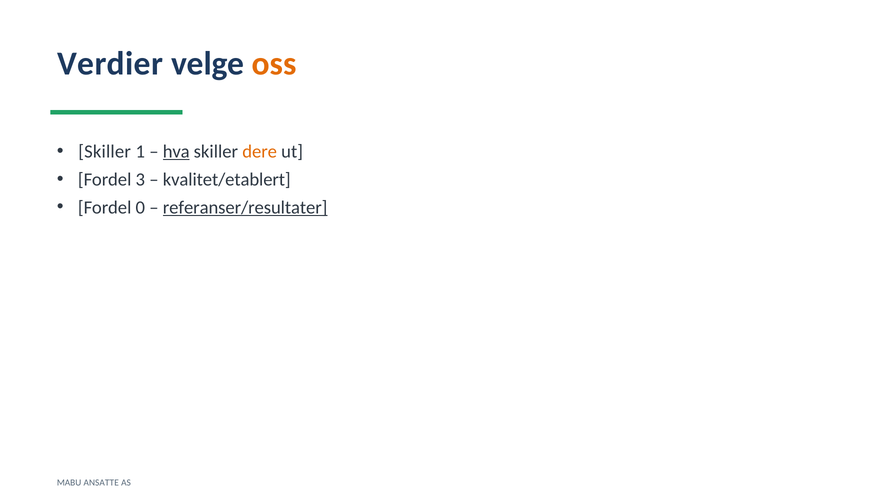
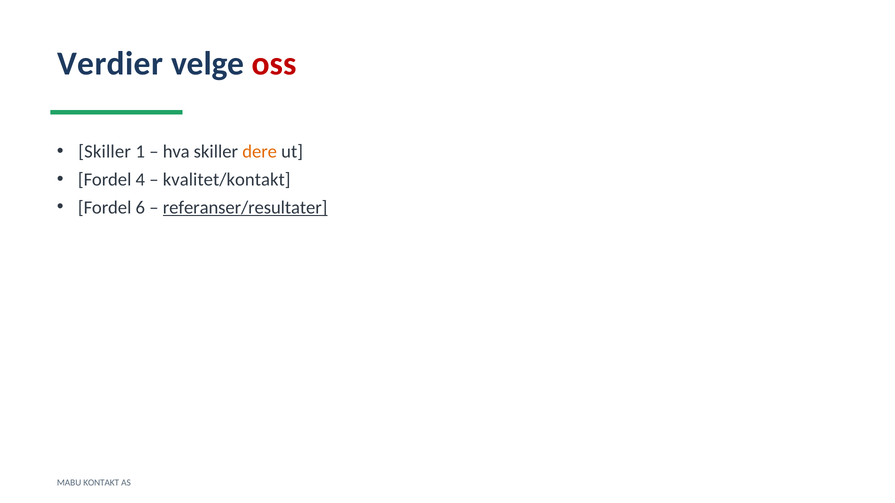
oss colour: orange -> red (274, 64)
hva underline: present -> none (176, 152)
3: 3 -> 4 (140, 180)
kvalitet/etablert: kvalitet/etablert -> kvalitet/kontakt (227, 180)
0: 0 -> 6 (140, 208)
ANSATTE: ANSATTE -> KONTAKT (101, 483)
